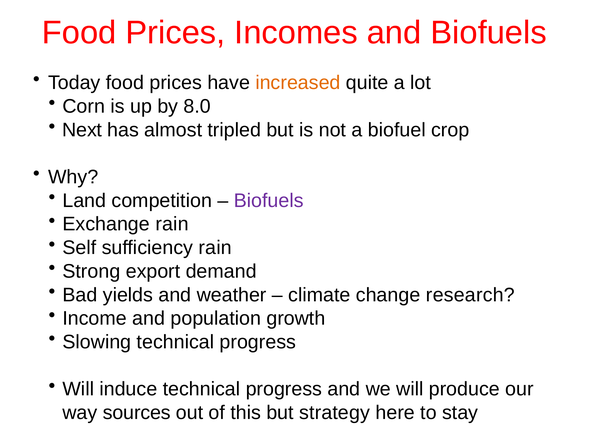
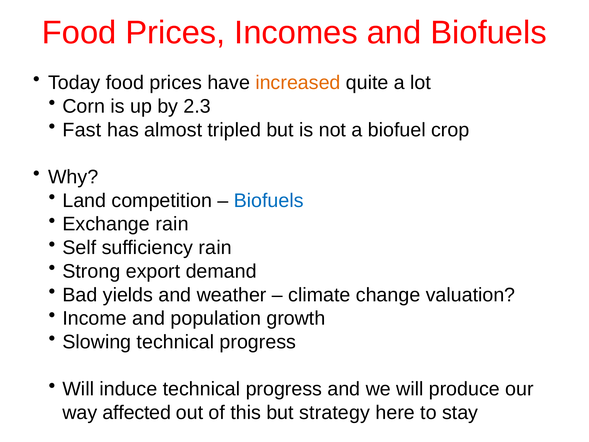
8.0: 8.0 -> 2.3 (197, 106)
Next: Next -> Fast (82, 130)
Biofuels colour: purple -> blue (269, 200)
research: research -> valuation (471, 295)
sources: sources -> affected (137, 412)
